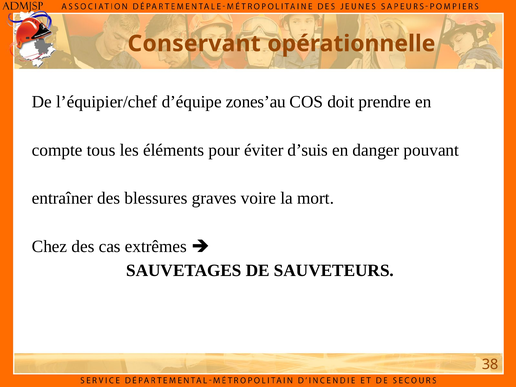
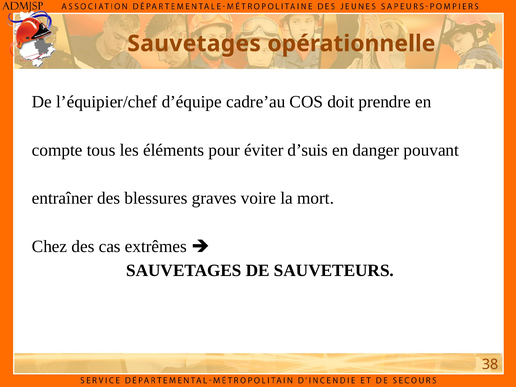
Conservant: Conservant -> Sauvetages (194, 44)
zones’au: zones’au -> cadre’au (256, 102)
